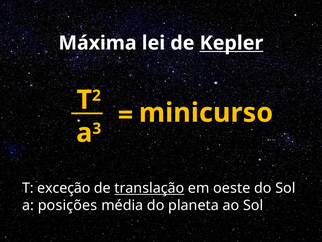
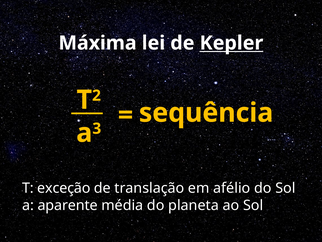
minicurso: minicurso -> sequência (206, 113)
translação underline: present -> none (149, 188)
oeste: oeste -> afélio (232, 188)
posições: posições -> aparente (68, 205)
